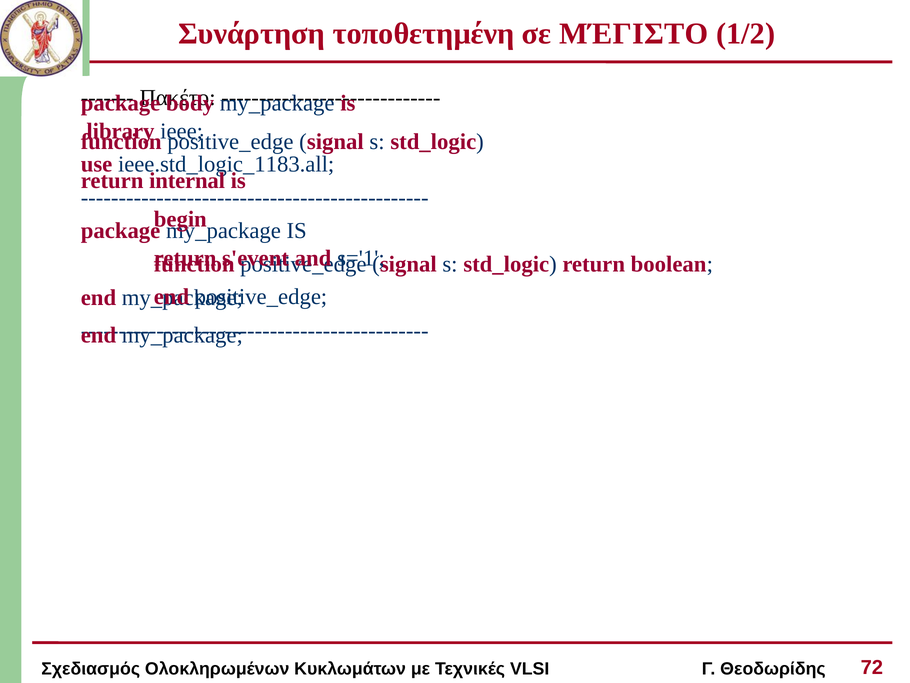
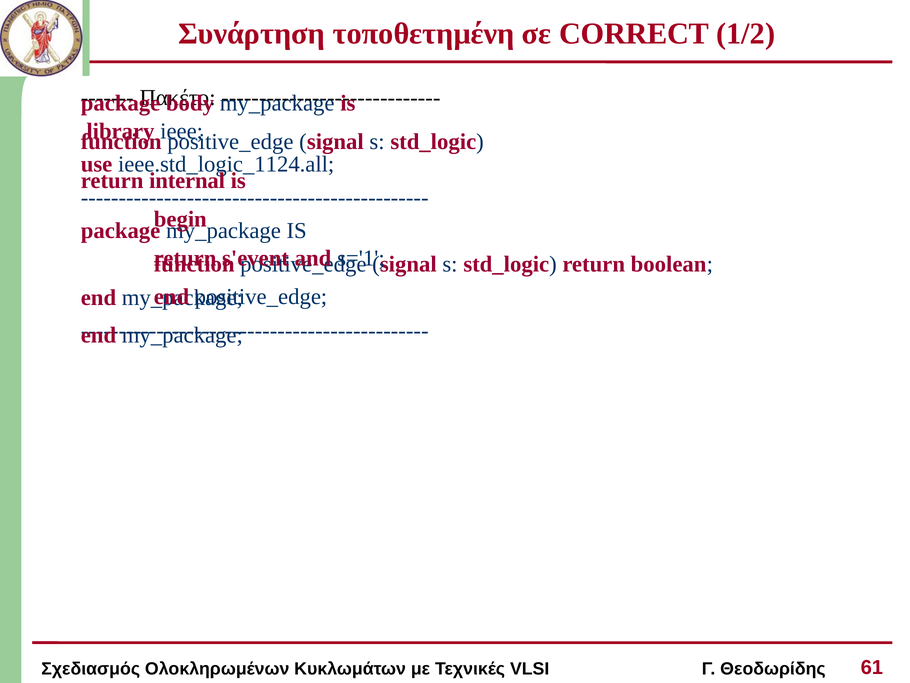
ΜΈΓΙΣΤΟ: ΜΈΓΙΣΤΟ -> CORRECT (634, 34)
ieee.std_logic_1183.all: ieee.std_logic_1183.all -> ieee.std_logic_1124.all (226, 164)
72: 72 -> 61 (872, 667)
